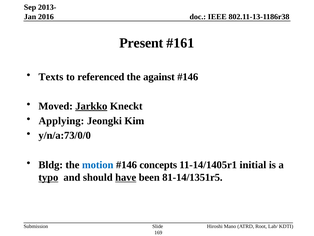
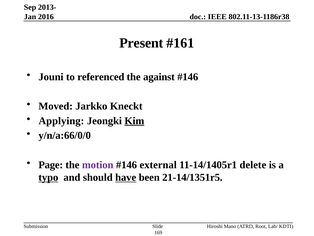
Texts: Texts -> Jouni (51, 77)
Jarkko underline: present -> none (91, 106)
Kim underline: none -> present (134, 121)
y/n/a:73/0/0: y/n/a:73/0/0 -> y/n/a:66/0/0 (65, 135)
Bldg: Bldg -> Page (51, 165)
motion colour: blue -> purple (98, 165)
concepts: concepts -> external (158, 165)
initial: initial -> delete (253, 165)
81-14/1351r5: 81-14/1351r5 -> 21-14/1351r5 (192, 177)
